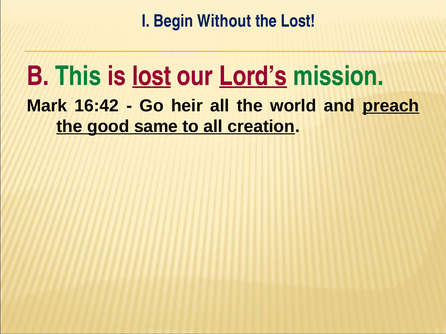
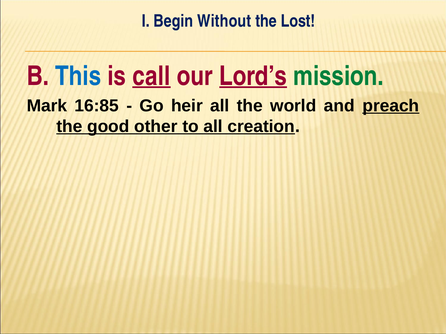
This colour: green -> blue (78, 76)
is lost: lost -> call (151, 76)
16:42: 16:42 -> 16:85 (97, 106)
same: same -> other (156, 127)
